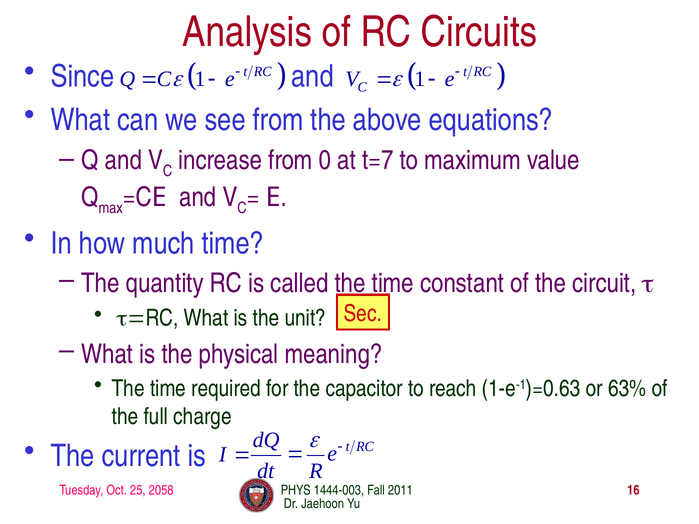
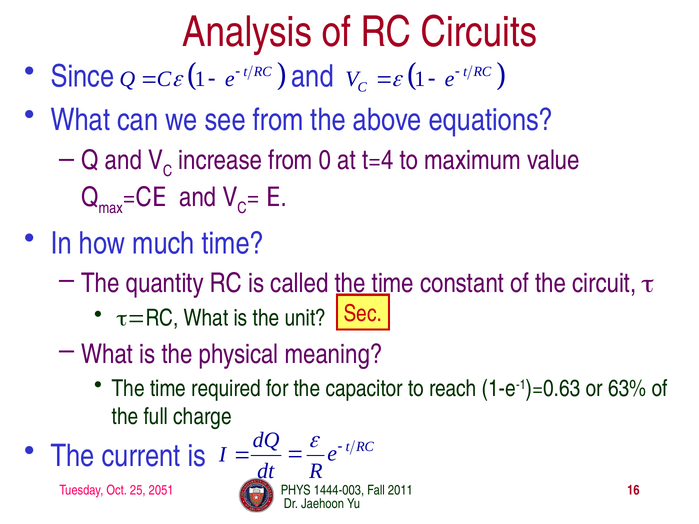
t=7: t=7 -> t=4 (378, 160)
2058: 2058 -> 2051 (161, 490)
